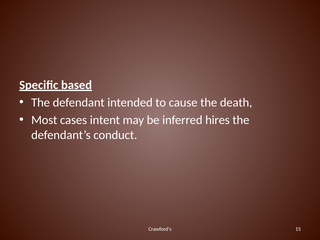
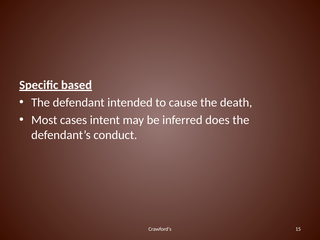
hires: hires -> does (217, 120)
